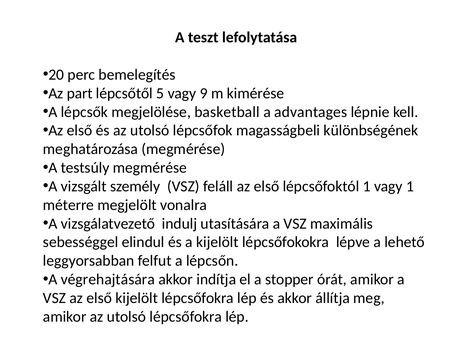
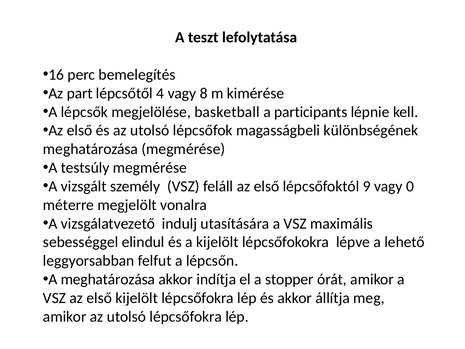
20: 20 -> 16 (56, 75)
5: 5 -> 4 (160, 93)
9: 9 -> 8 (204, 93)
advantages: advantages -> participants (311, 112)
lépcsőfoktól 1: 1 -> 9 (367, 186)
vagy 1: 1 -> 0 (410, 186)
A végrehajtására: végrehajtására -> meghatározása (108, 279)
